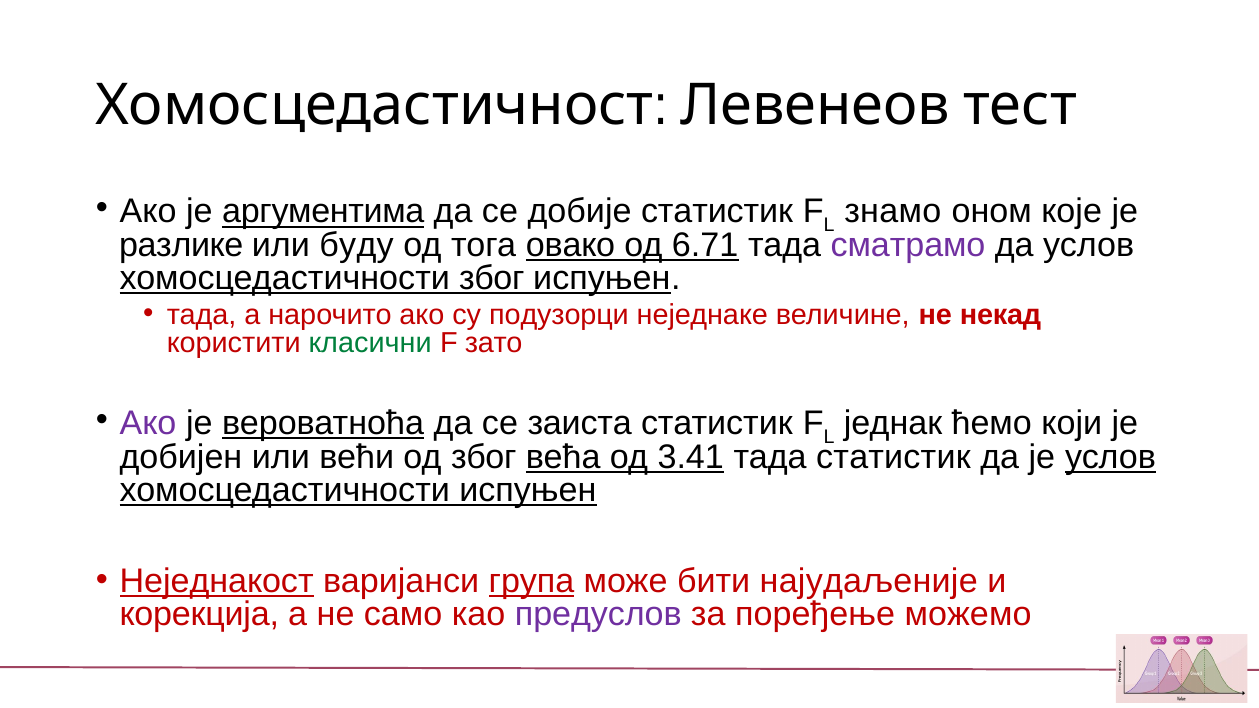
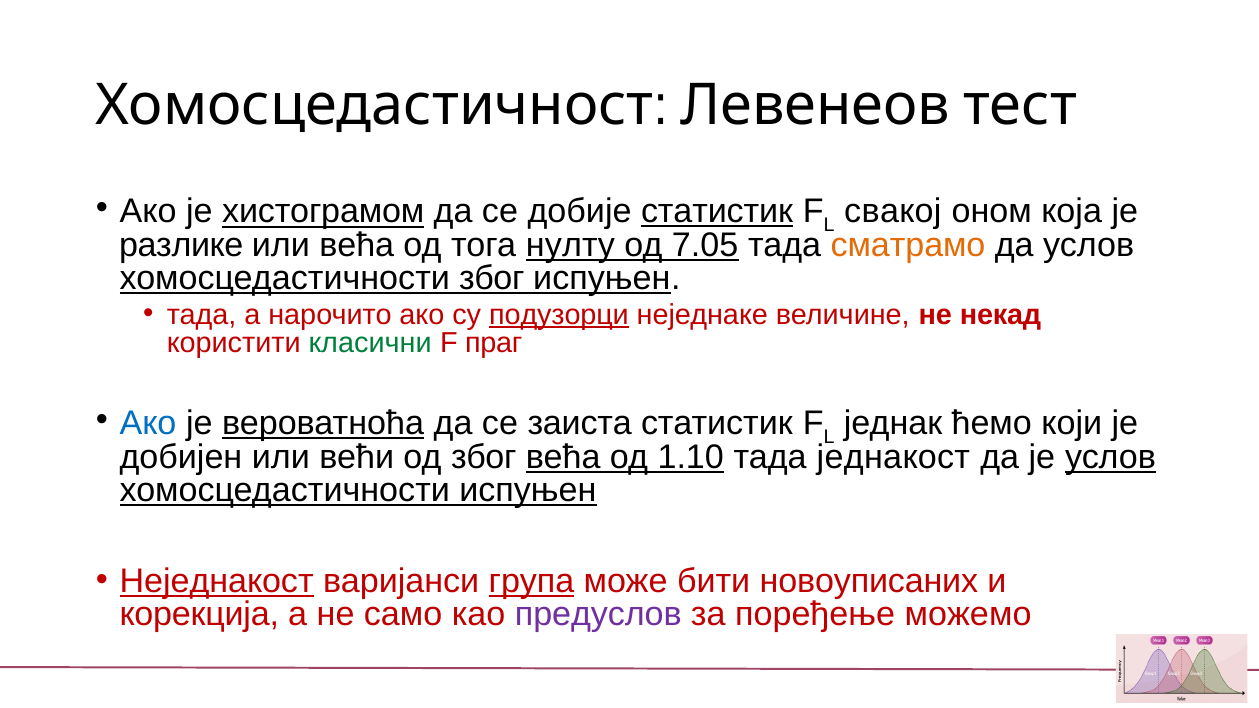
аргументима: аргументима -> хистограмом (323, 212)
статистик underline: none -> present (717, 212)
знамо: знамо -> свакој (893, 212)
које: које -> која (1072, 212)
или буду: буду -> већа (357, 245)
овако: овако -> нулту (570, 245)
6.71: 6.71 -> 7.05 (705, 245)
сматрамо colour: purple -> orange (908, 245)
подузорци underline: none -> present (559, 315)
зато: зато -> праг (494, 343)
Ако colour: purple -> blue (148, 424)
3.41: 3.41 -> 1.10 (691, 457)
тада статистик: статистик -> једнакост (893, 457)
најудаљеније: најудаљеније -> новоуписаних (869, 582)
